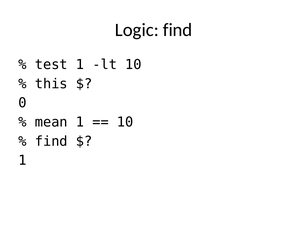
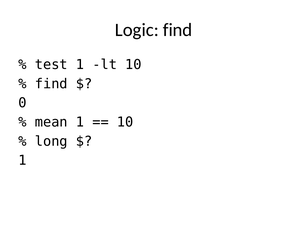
this: this -> find (51, 84)
find: find -> long (51, 141)
